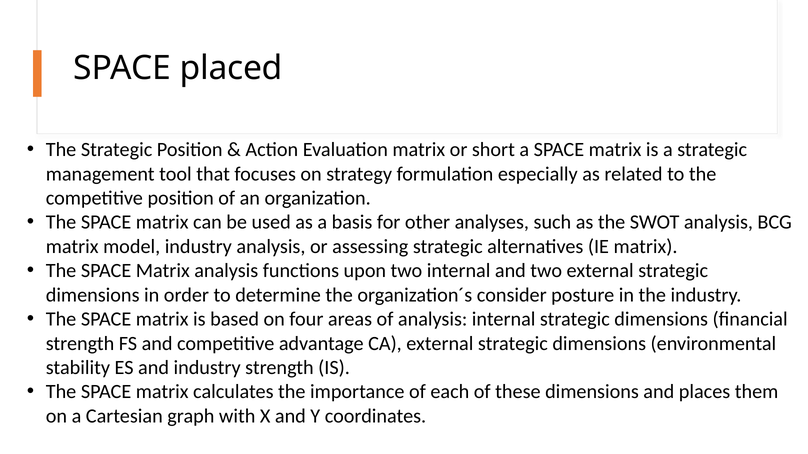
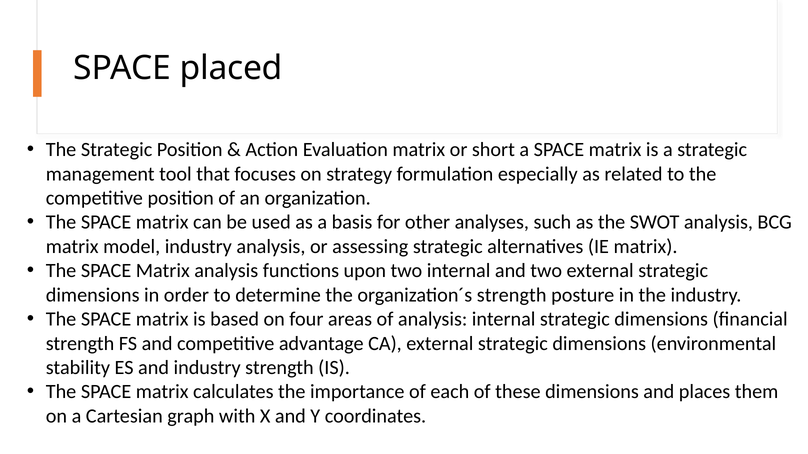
organization´s consider: consider -> strength (512, 295)
